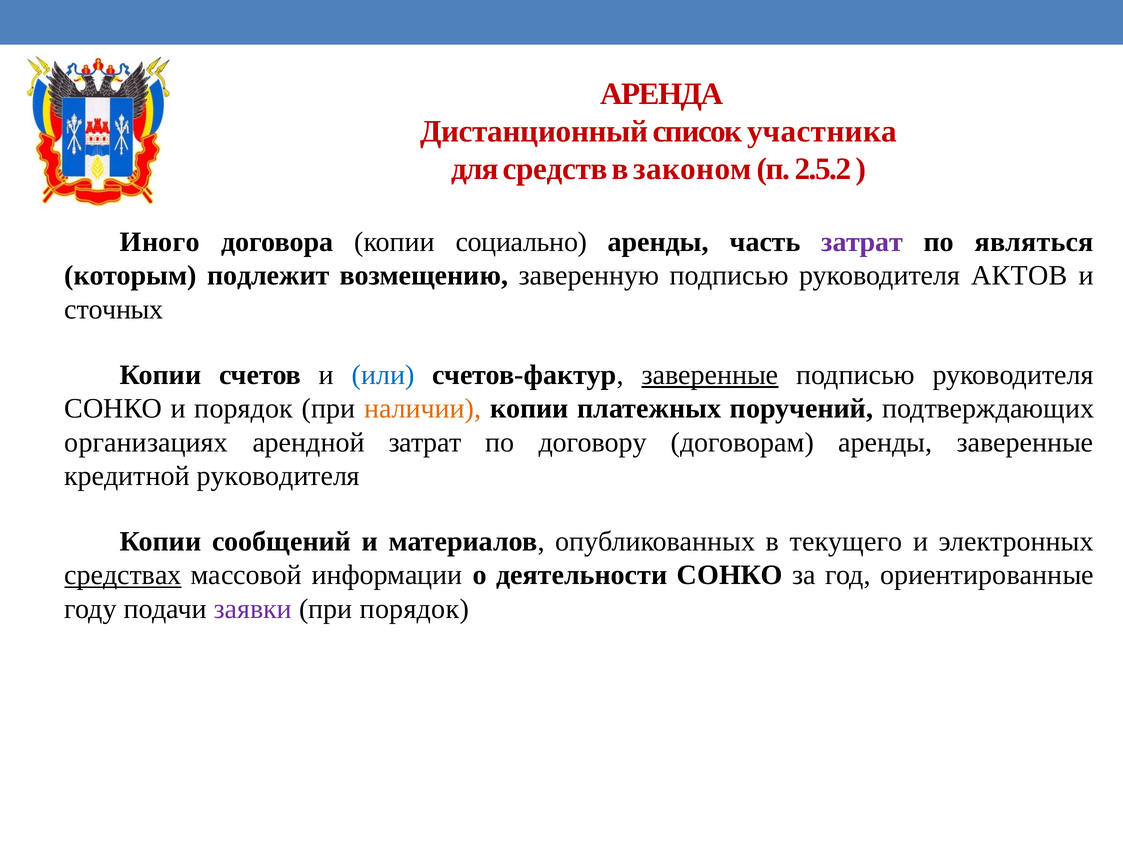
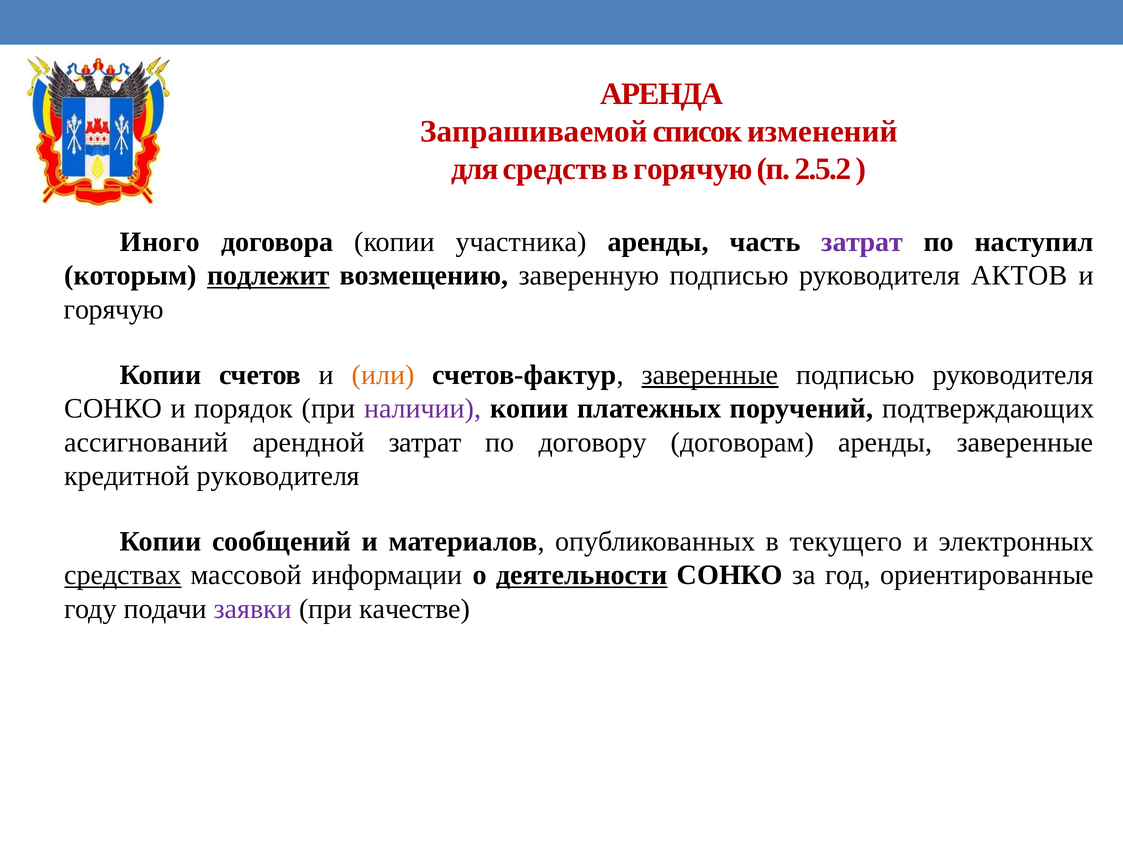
Дистанционный: Дистанционный -> Запрашиваемой (534, 131)
участника: участника -> изменений (822, 131)
в законом: законом -> горячую (693, 169)
социально: социально -> участника (521, 242)
являться: являться -> наступил (1034, 242)
подлежит underline: none -> present (268, 276)
сточных: сточных -> горячую (114, 310)
или colour: blue -> orange (383, 375)
наличии colour: orange -> purple (423, 409)
организациях: организациях -> ассигнований (146, 442)
деятельности underline: none -> present (582, 575)
при порядок: порядок -> качестве (415, 609)
